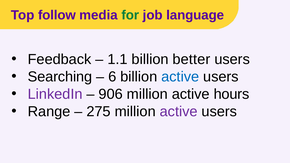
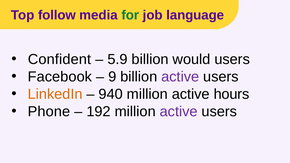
Feedback: Feedback -> Confident (59, 59)
1.1: 1.1 -> 5.9 (117, 59)
better: better -> would (192, 59)
Searching: Searching -> Facebook (60, 77)
6: 6 -> 9 (112, 77)
active colour: blue -> purple (180, 77)
LinkedIn colour: purple -> orange (55, 94)
906: 906 -> 940 (111, 94)
Range: Range -> Phone (49, 112)
275: 275 -> 192 (99, 112)
